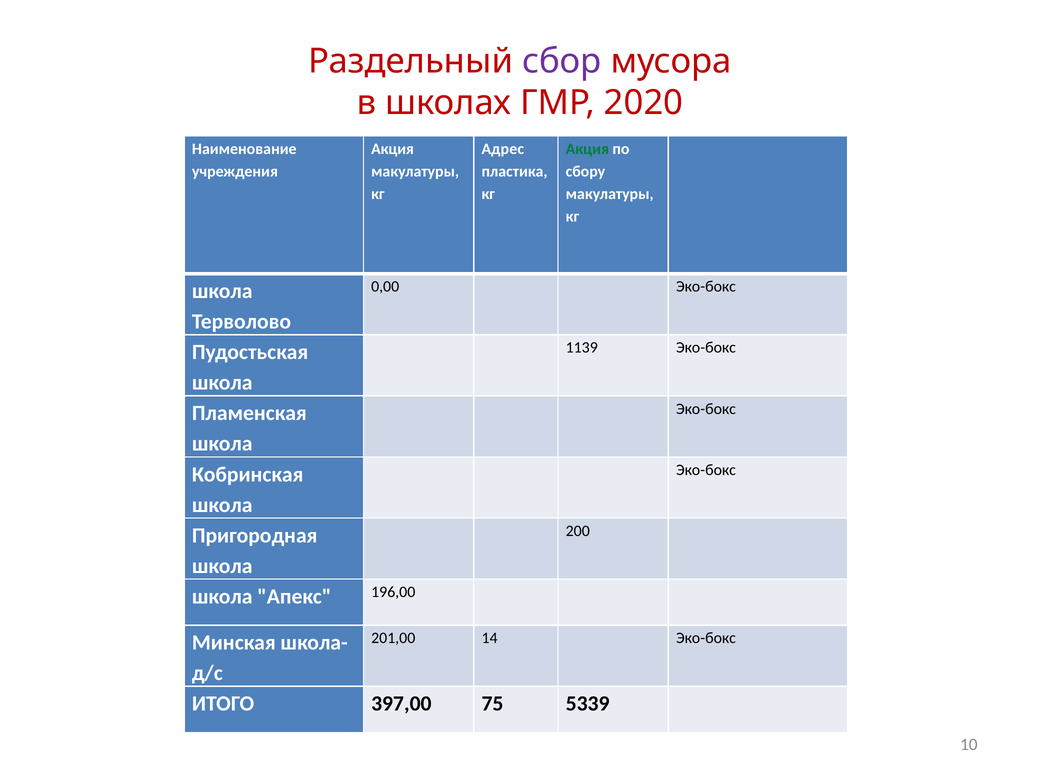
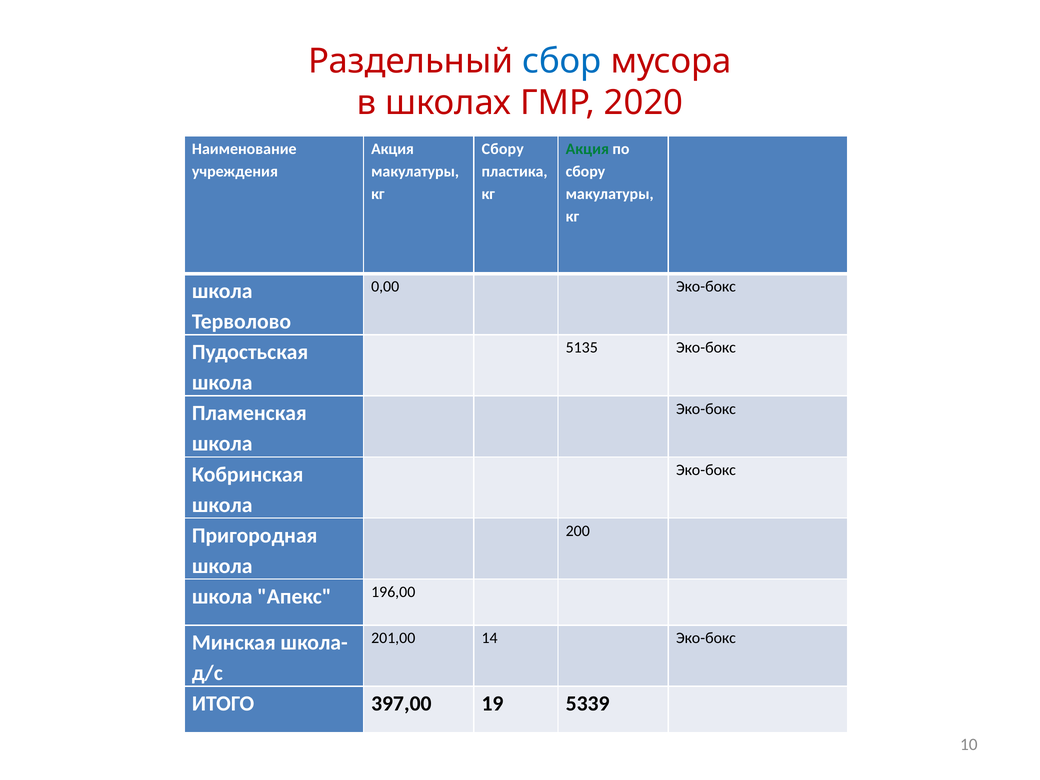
сбор colour: purple -> blue (562, 61)
Адрес: Адрес -> Сбору (503, 149)
1139: 1139 -> 5135 (582, 348)
75: 75 -> 19 (492, 704)
